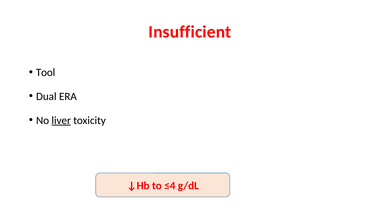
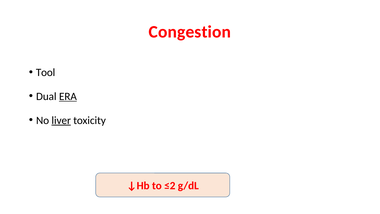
Insufficient: Insufficient -> Congestion (190, 32)
ERA underline: none -> present (68, 96)
≤4: ≤4 -> ≤2 (170, 186)
